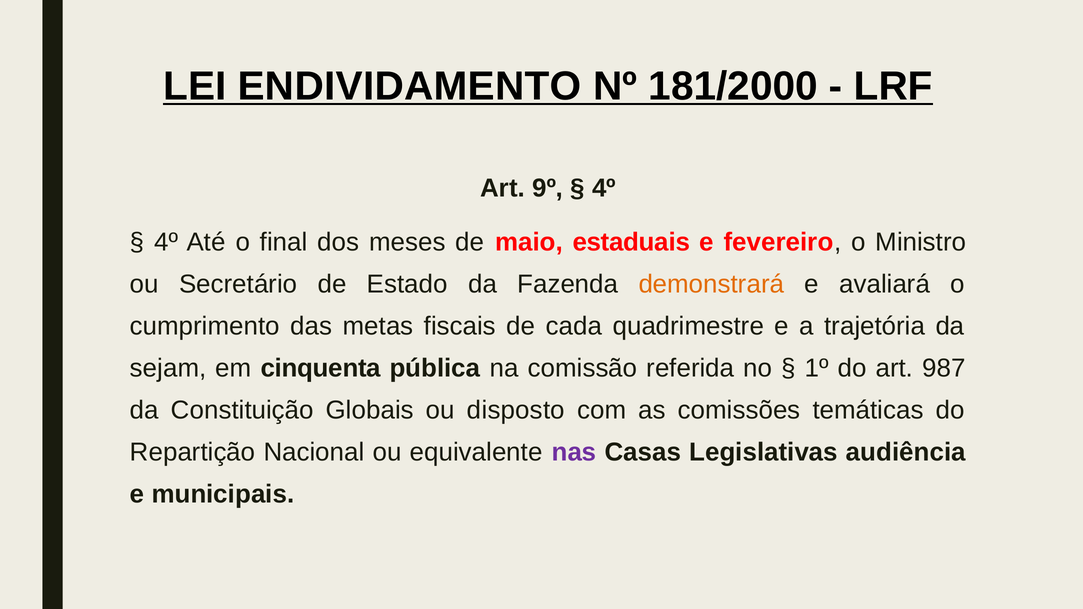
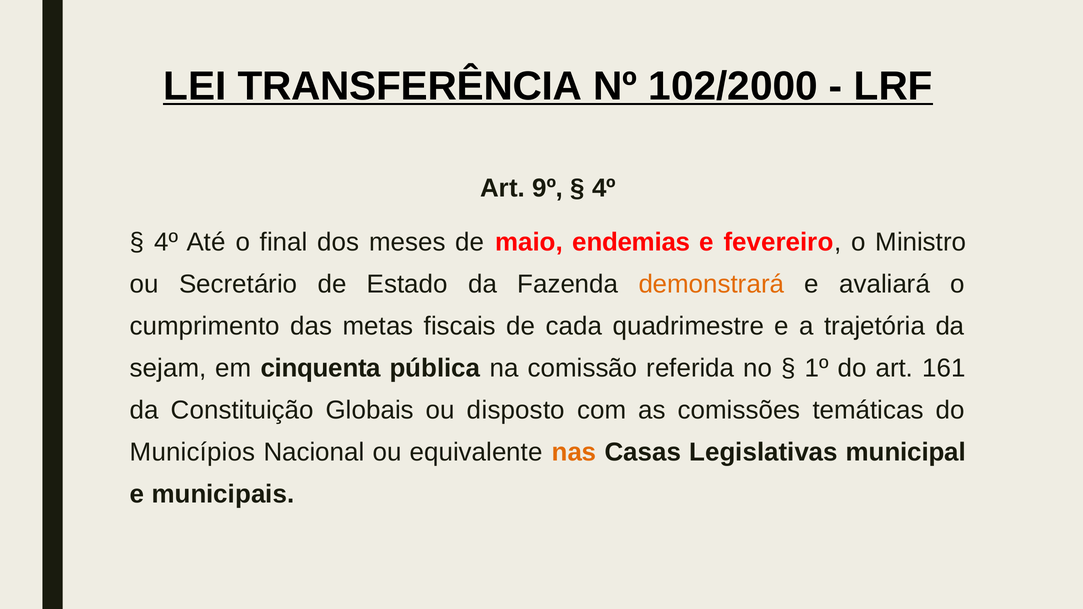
ENDIVIDAMENTO: ENDIVIDAMENTO -> TRANSFERÊNCIA (410, 86)
181/2000: 181/2000 -> 102/2000 (733, 86)
estaduais: estaduais -> endemias (631, 242)
987: 987 -> 161 (944, 368)
Repartição: Repartição -> Municípios (193, 452)
nas colour: purple -> orange (574, 452)
audiência: audiência -> municipal (906, 452)
